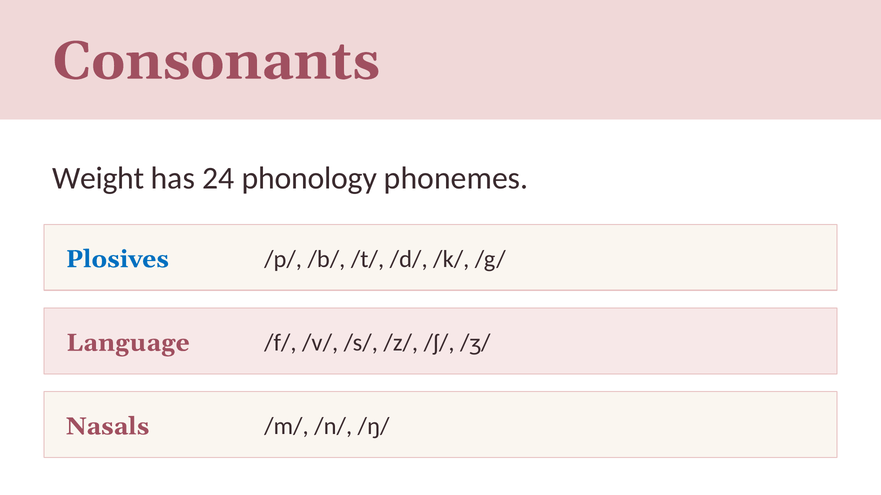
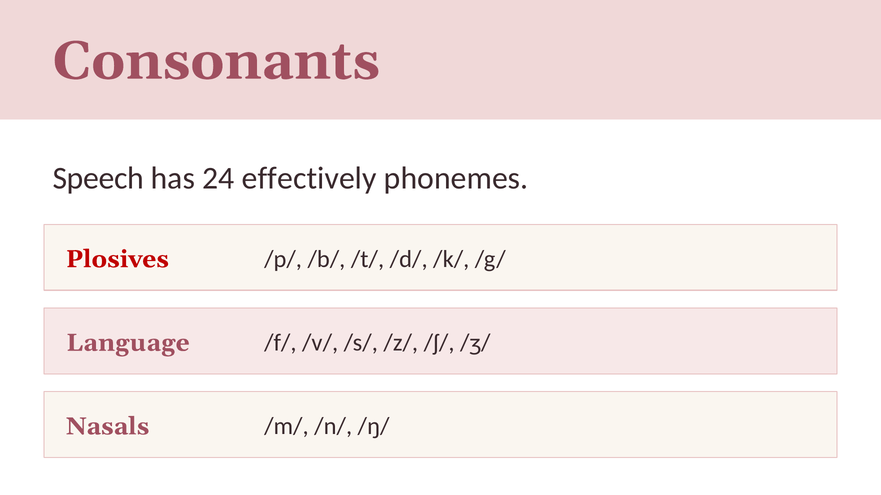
Weight: Weight -> Speech (98, 178)
phonology: phonology -> effectively (309, 178)
Plosives colour: blue -> red (117, 259)
